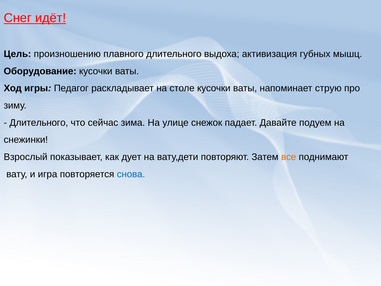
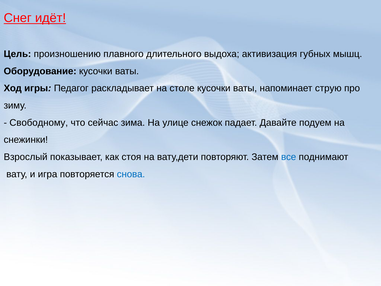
Длительного: Длительного -> Свободному (39, 123)
дует: дует -> стоя (131, 157)
все colour: orange -> blue (289, 157)
